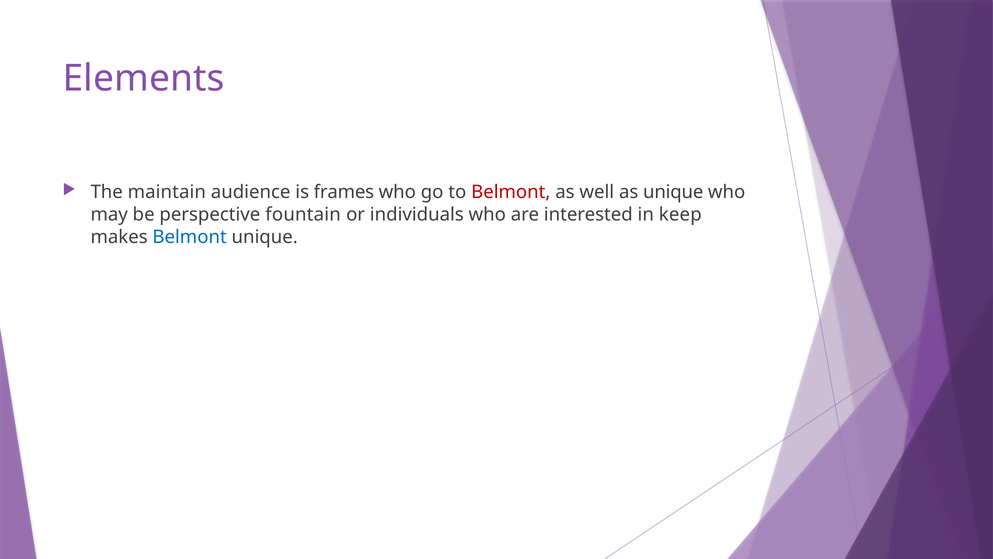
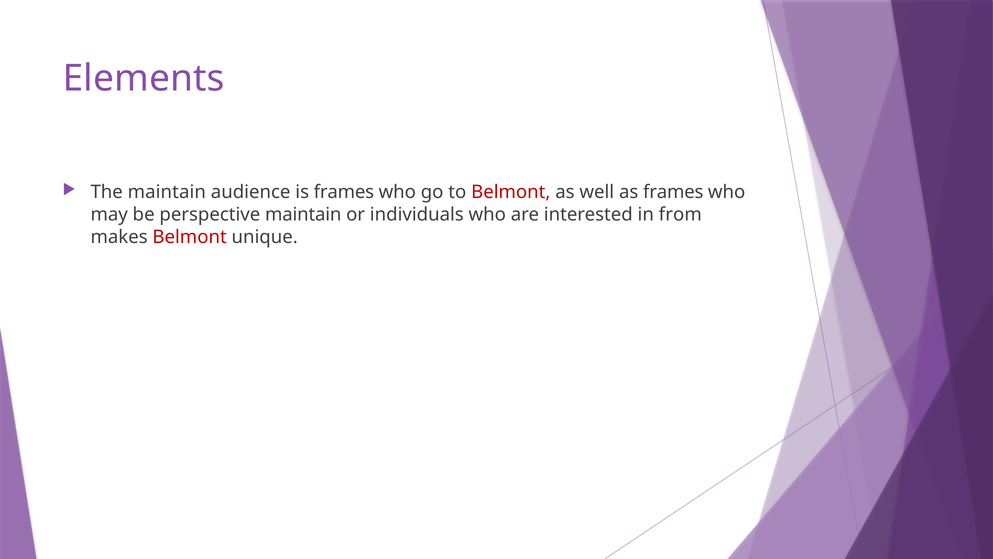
as unique: unique -> frames (673, 192)
perspective fountain: fountain -> maintain (303, 215)
keep: keep -> from (680, 215)
Belmont colour: blue -> red (190, 237)
